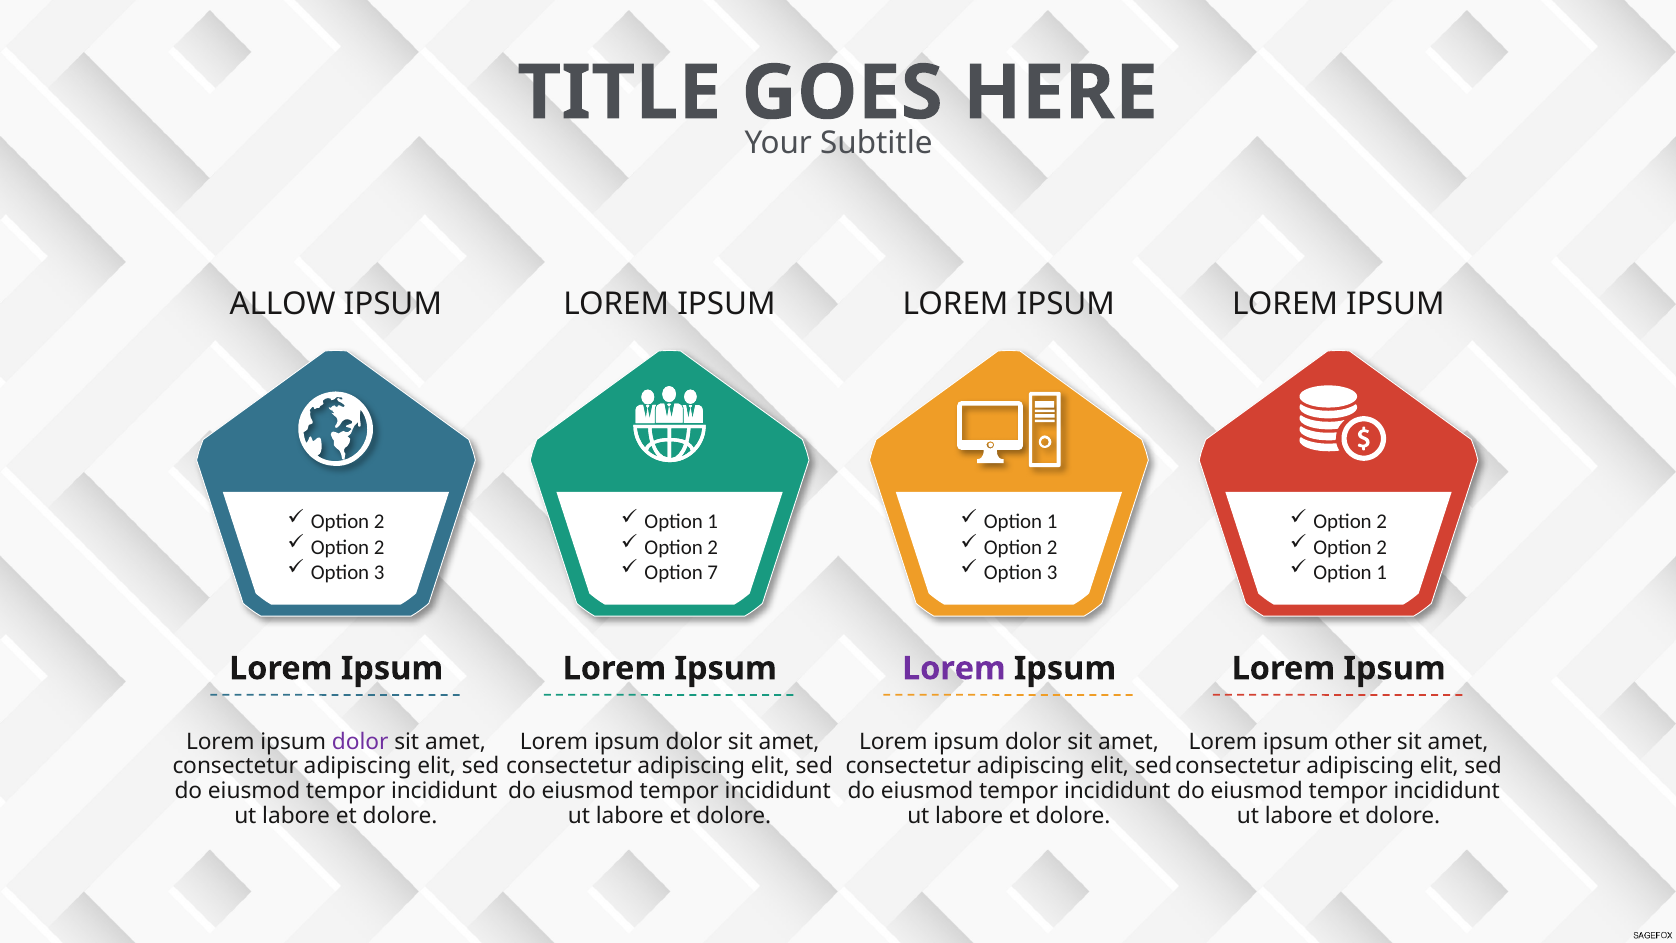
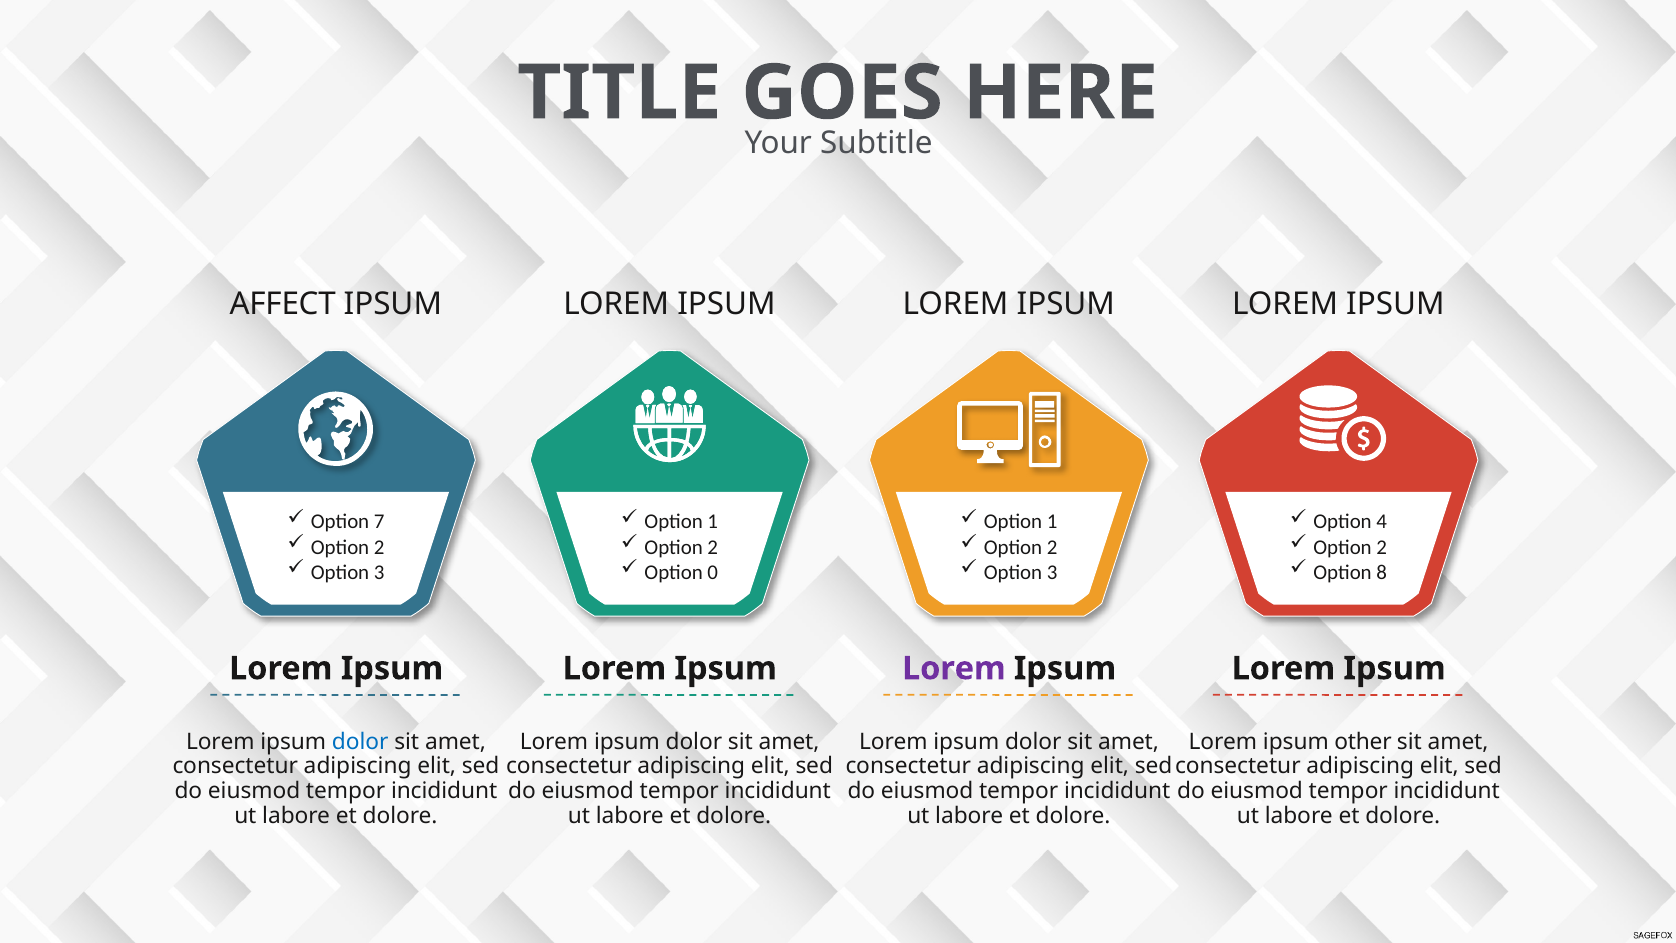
ALLOW: ALLOW -> AFFECT (283, 304)
2: 2 -> 7 (379, 522)
2: 2 -> 4 (1382, 522)
7: 7 -> 0 (713, 572)
1: 1 -> 8 (1382, 572)
dolor colour: purple -> blue (360, 742)
